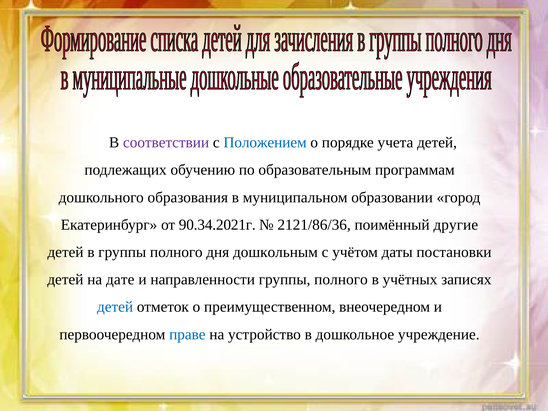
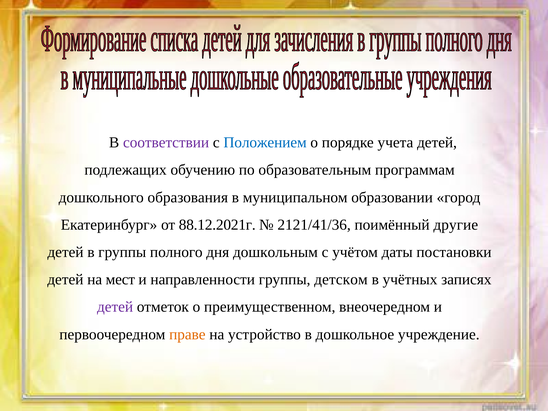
90.34.2021г: 90.34.2021г -> 88.12.2021г (217, 225)
2121/86/36: 2121/86/36 -> 2121/41/36 (314, 225)
дате: дате -> мест (120, 280)
направленности группы полного: полного -> детском (341, 280)
детей colour: blue -> purple (115, 307)
праве colour: blue -> orange (187, 334)
